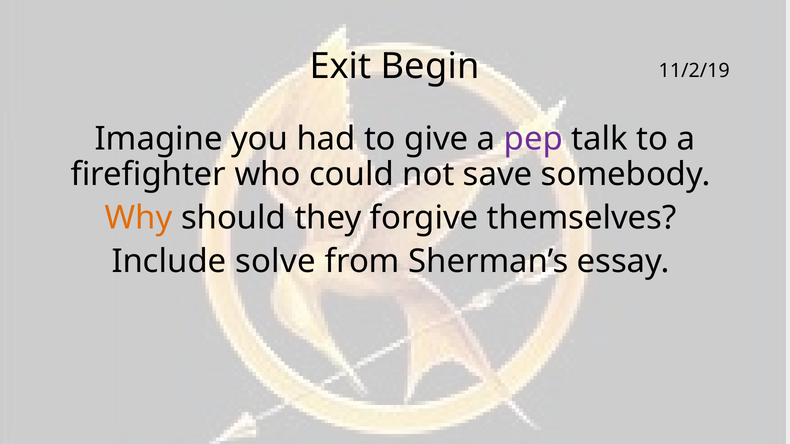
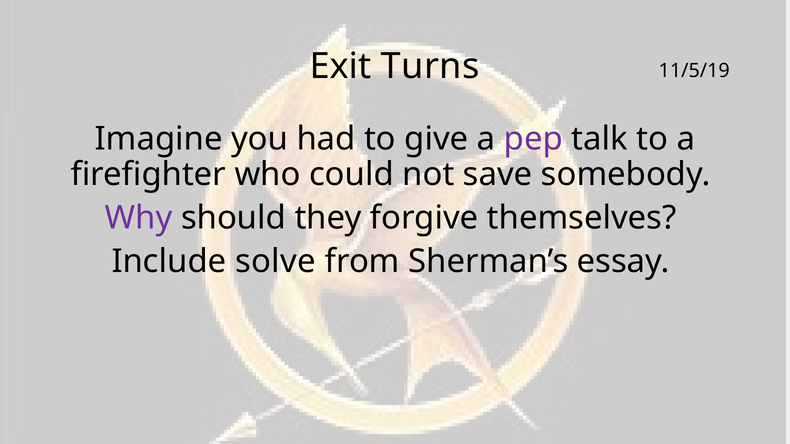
Begin: Begin -> Turns (430, 66)
11/2/19: 11/2/19 -> 11/5/19 (694, 71)
Why colour: orange -> purple (139, 218)
